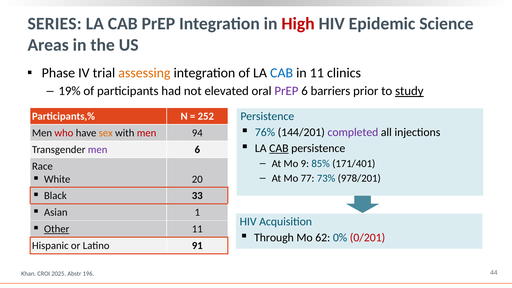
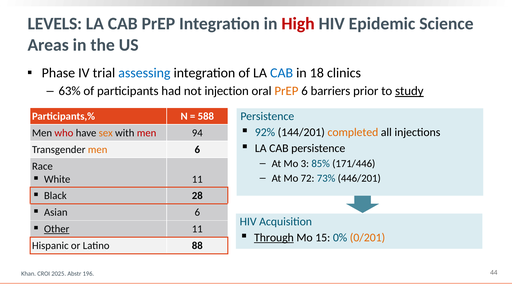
SERIES: SERIES -> LEVELS (55, 24)
assessing colour: orange -> blue (144, 73)
in 11: 11 -> 18 (317, 73)
19%: 19% -> 63% (70, 91)
elevated: elevated -> injection (227, 91)
PrEP colour: purple -> orange (286, 91)
252: 252 -> 588 (206, 116)
76%: 76% -> 92% (265, 132)
completed colour: purple -> orange (353, 132)
CAB underline: present -> none (279, 148)
men colour: purple -> orange (98, 150)
9: 9 -> 3 (305, 164)
171/401: 171/401 -> 171/446 (354, 164)
77: 77 -> 72 (308, 178)
978/201: 978/201 -> 446/201 (359, 178)
White 20: 20 -> 11 (197, 179)
33: 33 -> 28 (197, 196)
Asian 1: 1 -> 6 (197, 212)
Through underline: none -> present (274, 238)
62: 62 -> 15 (323, 238)
0/201 colour: red -> orange (368, 238)
91: 91 -> 88 (197, 246)
